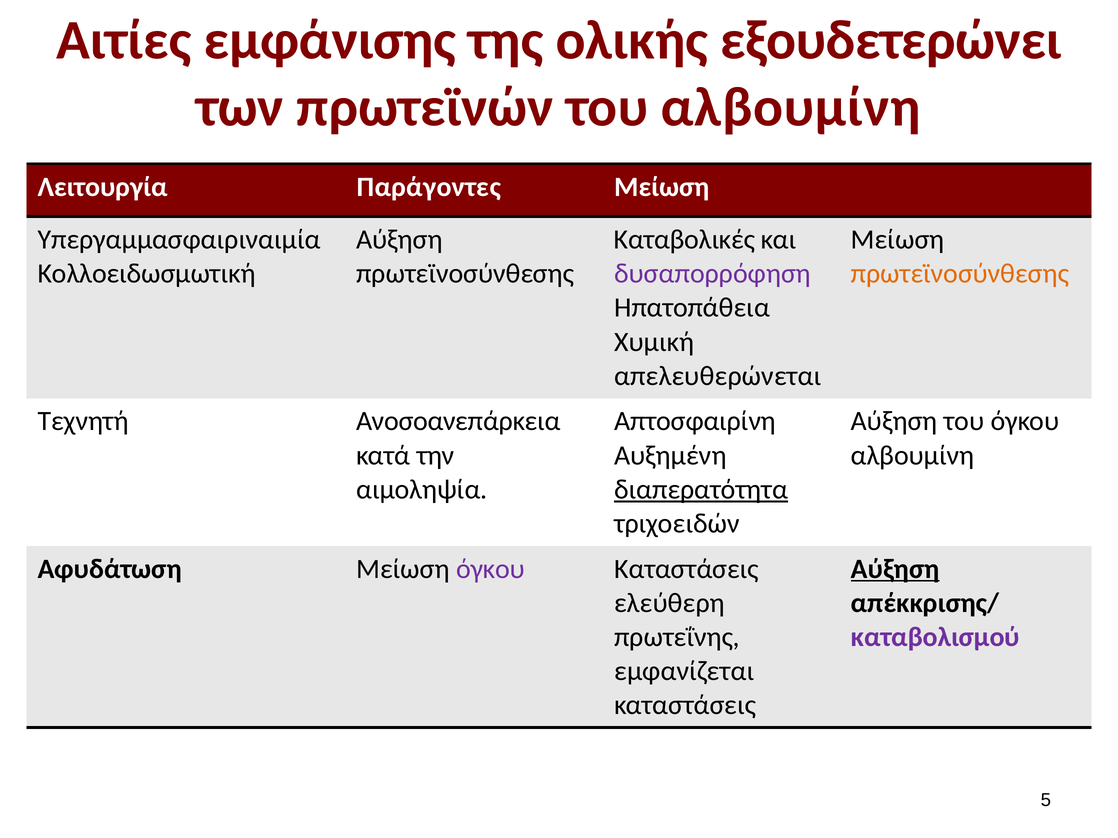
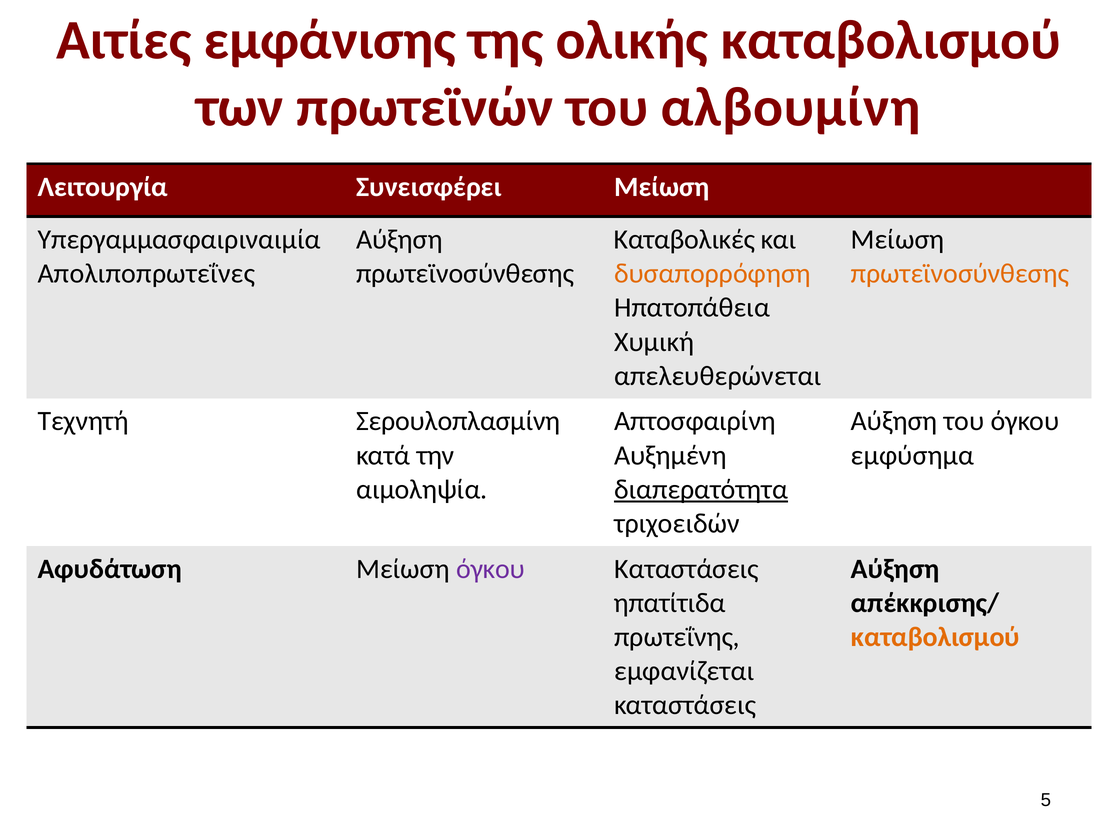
ολικής εξουδετερώνει: εξουδετερώνει -> καταβολισμού (891, 40)
Παράγοντες: Παράγοντες -> Συνεισφέρει (429, 187)
Κολλοειδωσμωτική: Κολλοειδωσμωτική -> Απολιποπρωτεΐνες (146, 274)
δυσαπορρόφηση colour: purple -> orange (713, 274)
Ανοσοανεπάρκεια: Ανοσοανεπάρκεια -> Σερουλοπλασμίνη (458, 422)
αλβουμίνη: αλβουμίνη -> εμφύσημα (912, 456)
Αύξηση underline: present -> none (895, 569)
ελεύθερη: ελεύθερη -> ηπατίτιδα (670, 603)
καταβολισμού colour: purple -> orange (935, 637)
